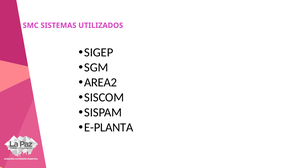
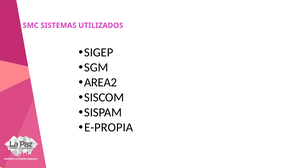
E-PLANTA: E-PLANTA -> E-PROPIA (109, 127)
